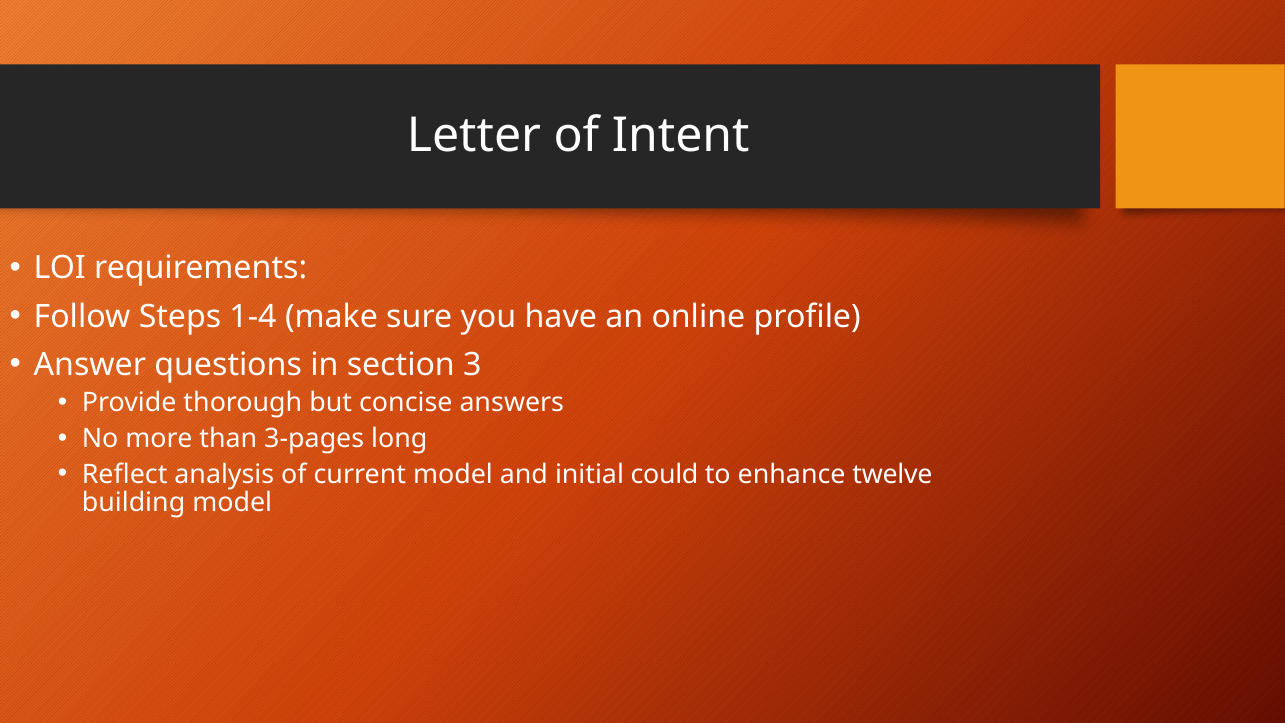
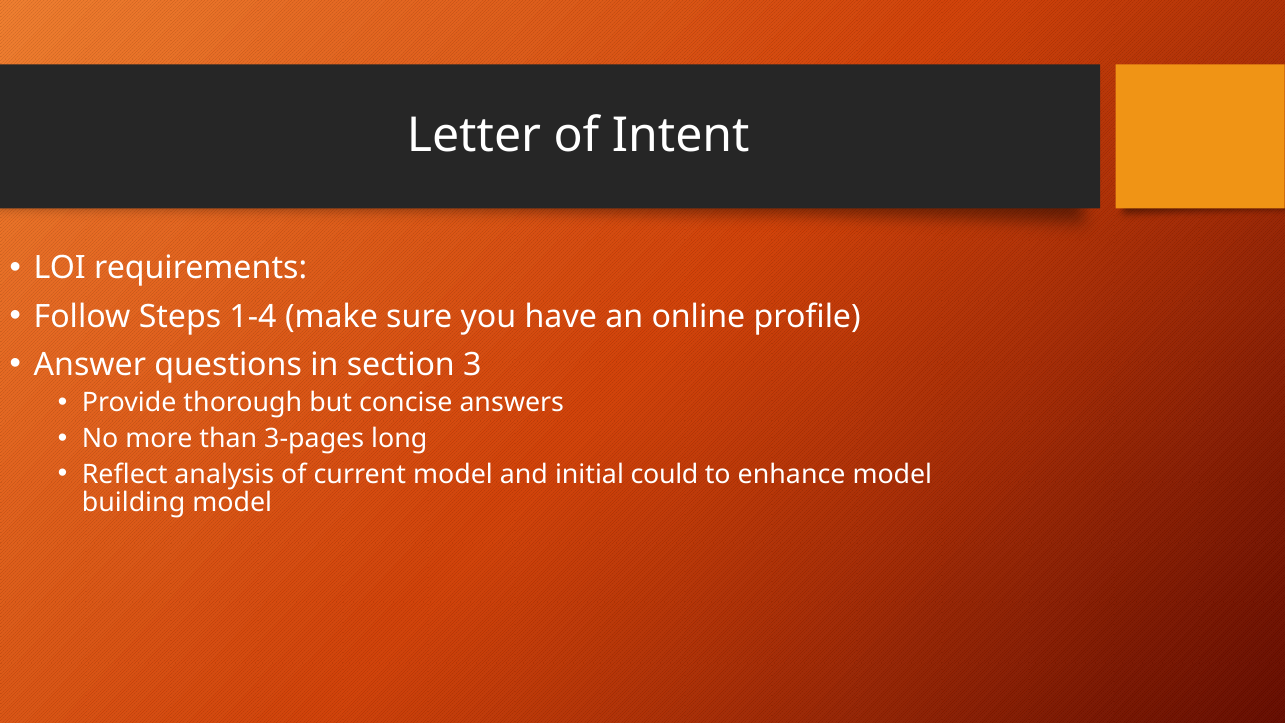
enhance twelve: twelve -> model (892, 474)
